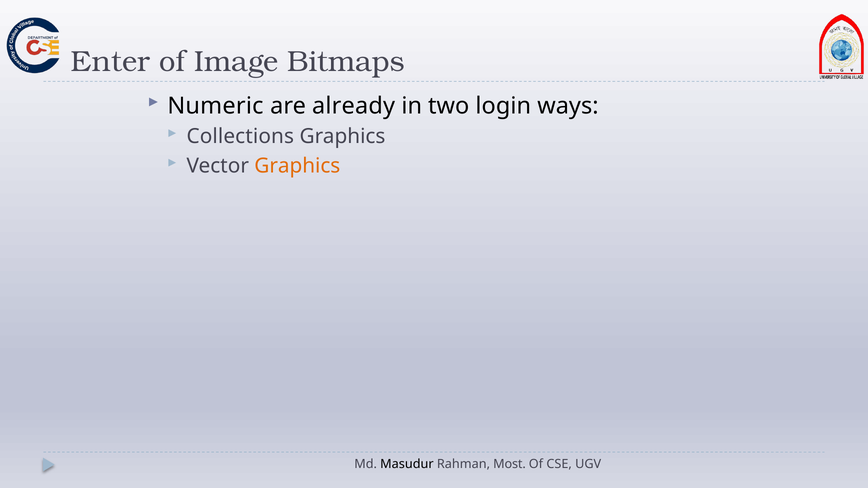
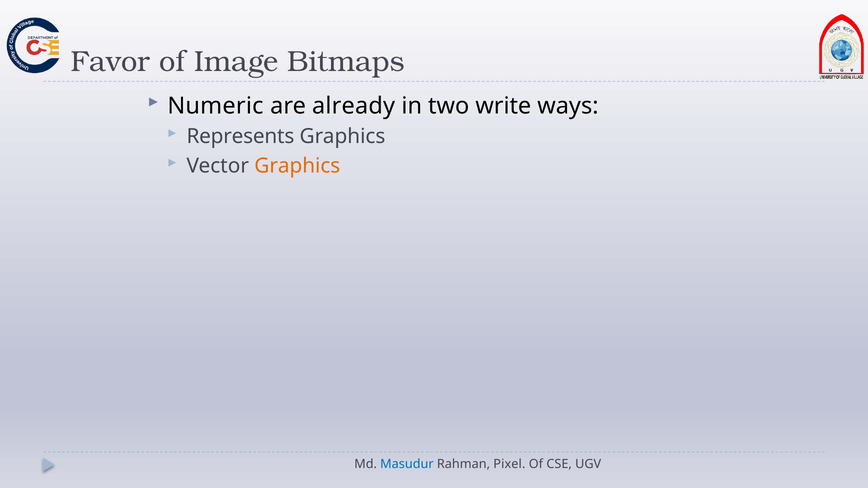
Enter: Enter -> Favor (111, 62)
login: login -> write (503, 106)
Collections: Collections -> Represents (240, 137)
Masudur colour: black -> blue (407, 464)
Most: Most -> Pixel (509, 464)
